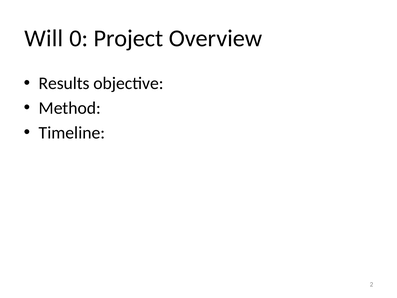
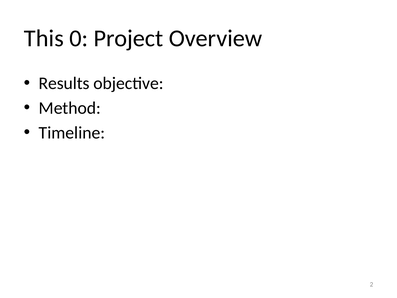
Will: Will -> This (44, 38)
